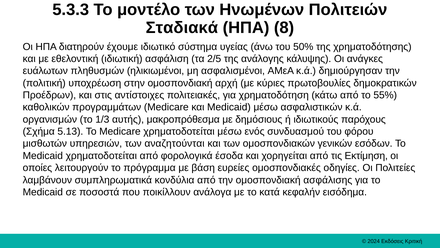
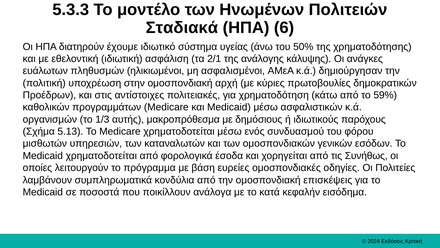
8: 8 -> 6 (284, 28)
2/5: 2/5 -> 2/1 (214, 59)
55%: 55% -> 59% (385, 95)
αναζητούνται: αναζητούνται -> καταναλωτών (175, 143)
Εκτίμηση: Εκτίμηση -> Συνήθως (366, 155)
ασφάλισης: ασφάλισης -> επισκέψεις (328, 180)
